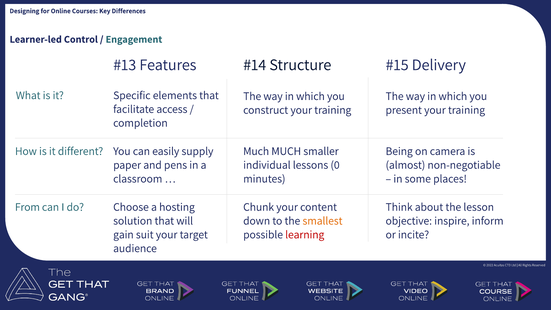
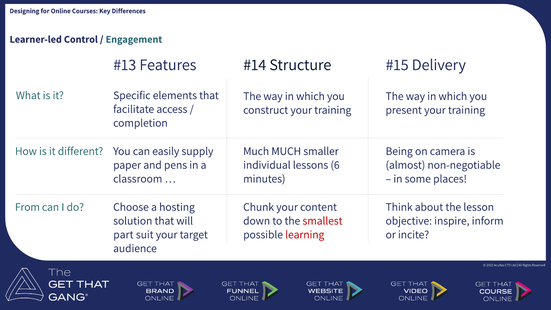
0: 0 -> 6 (335, 165)
smallest colour: orange -> red (322, 221)
gain: gain -> part (123, 234)
